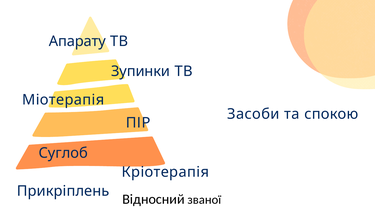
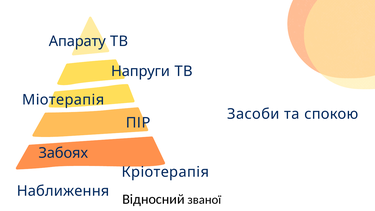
Зупинки: Зупинки -> Напруги (141, 71)
Суглоб: Суглоб -> Забоях (63, 153)
Прикріплень: Прикріплень -> Наближення (63, 191)
